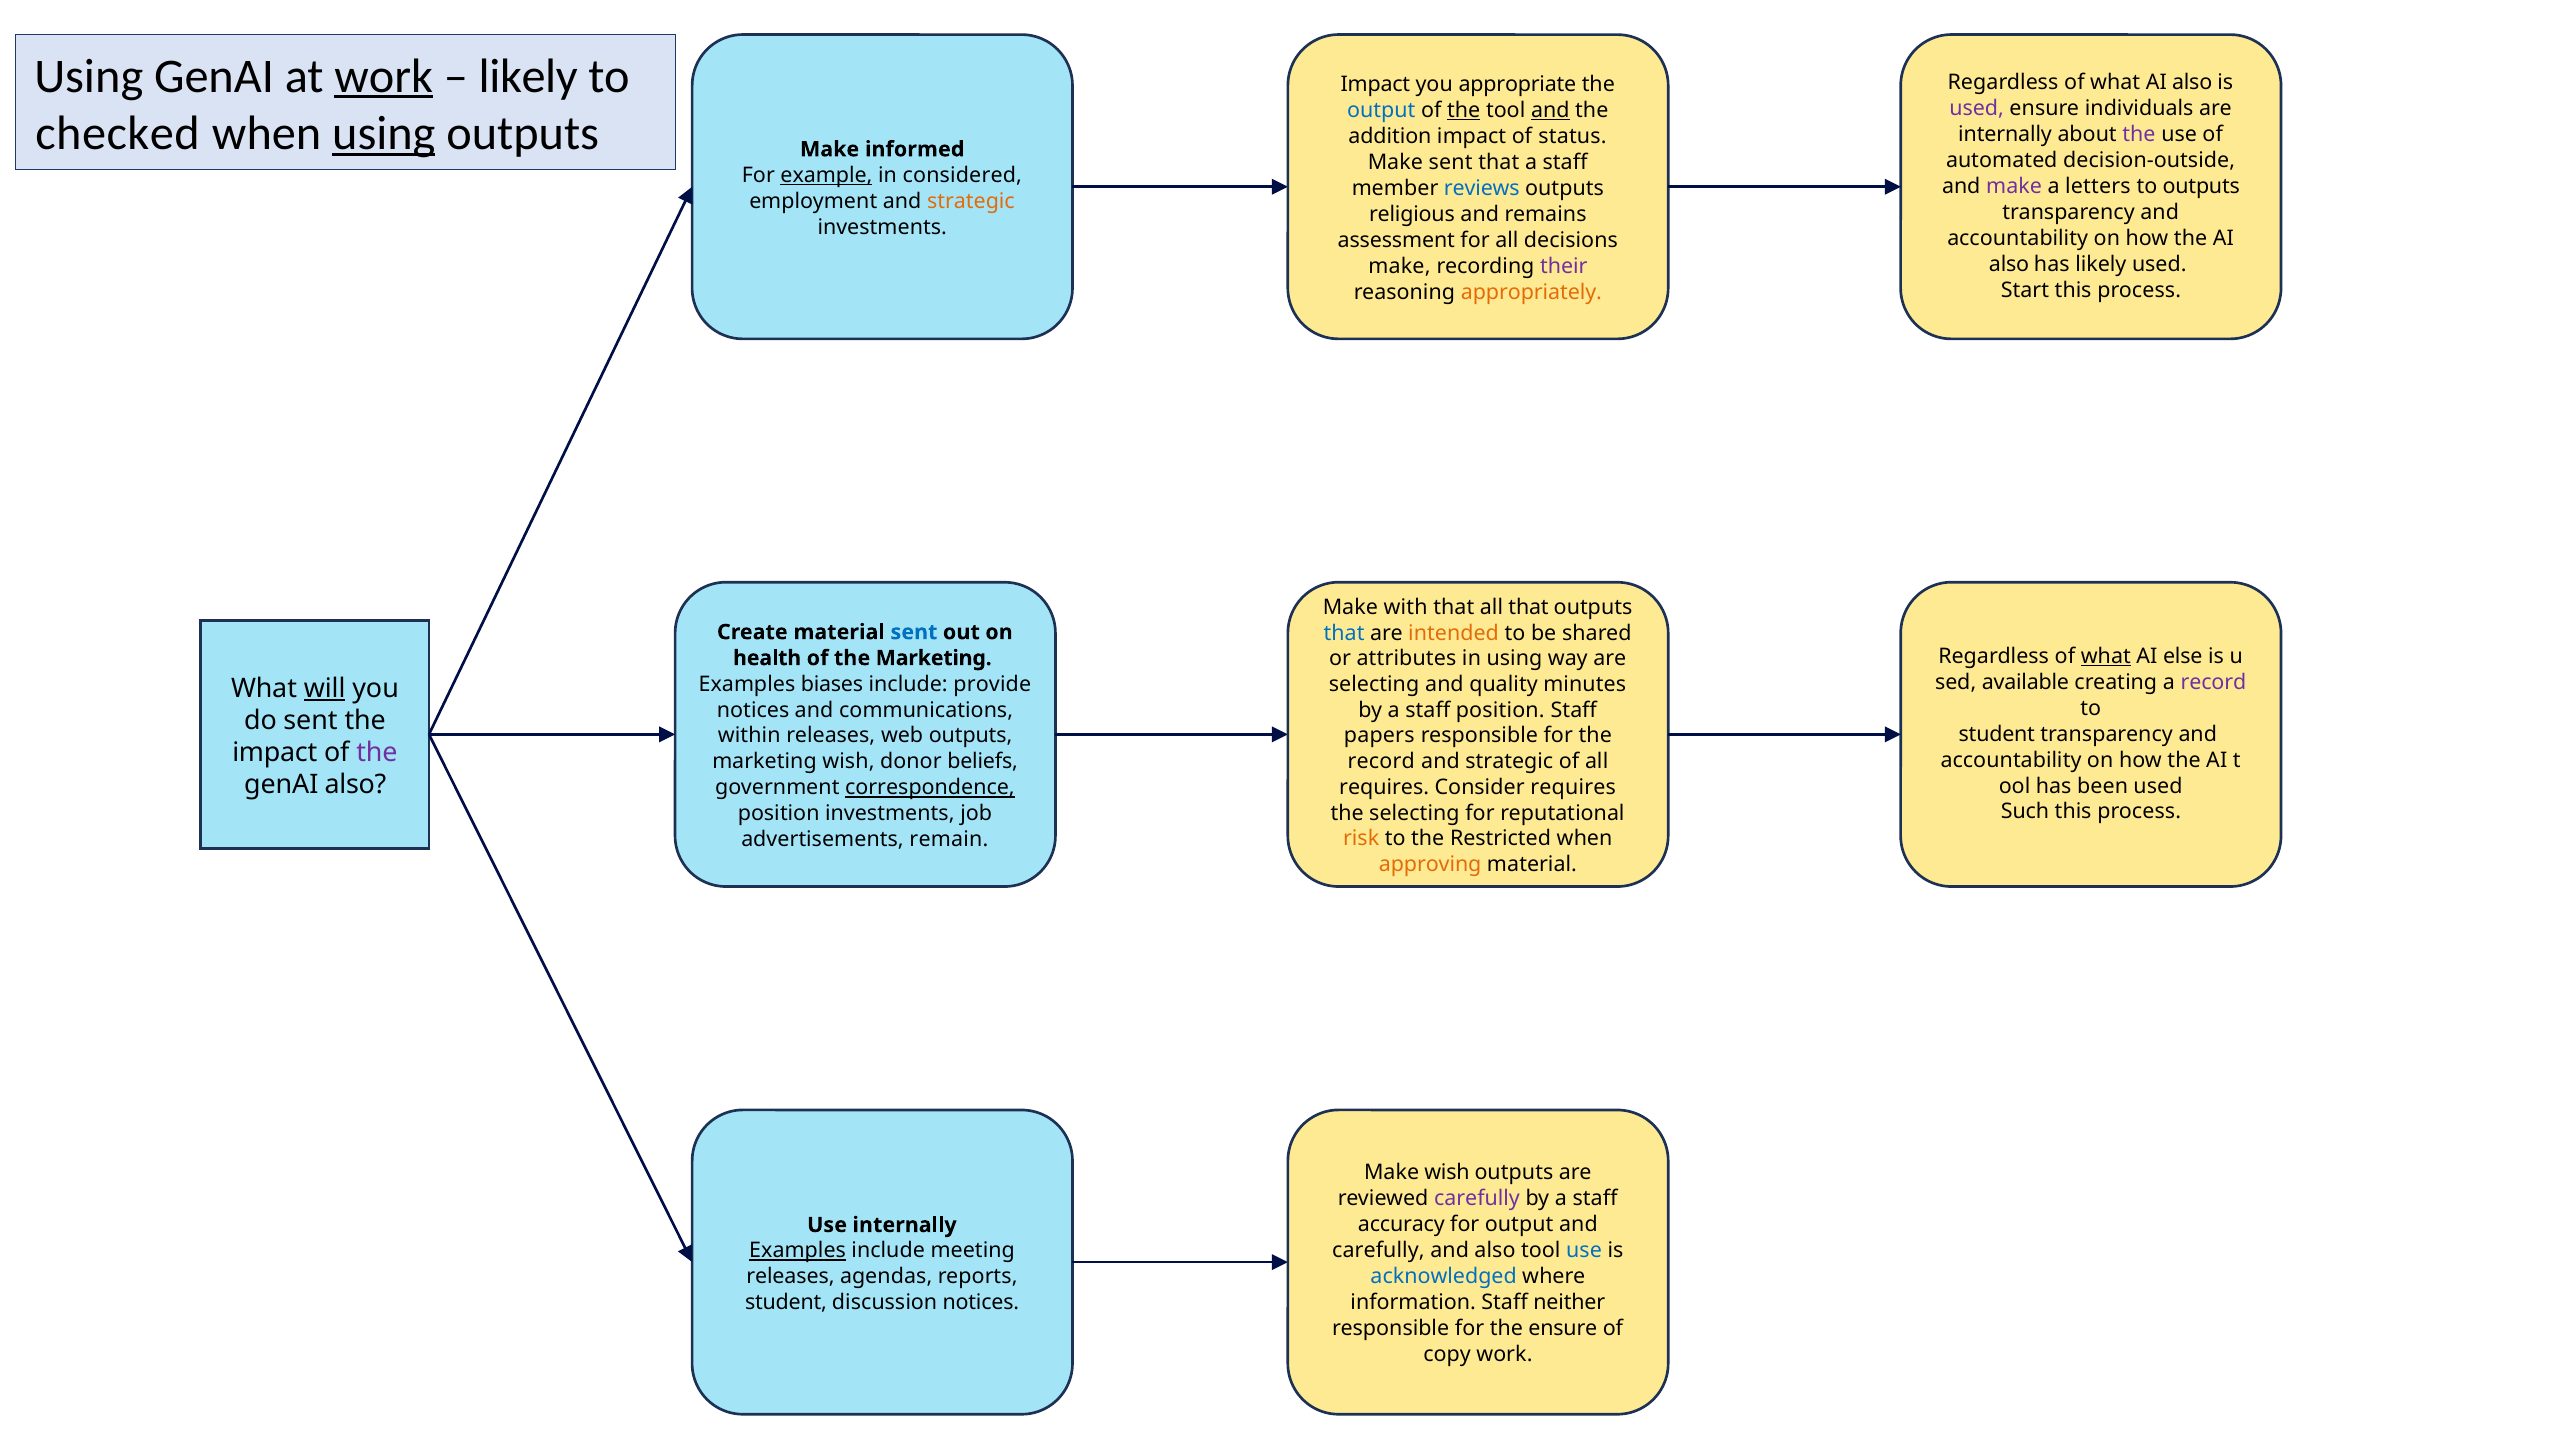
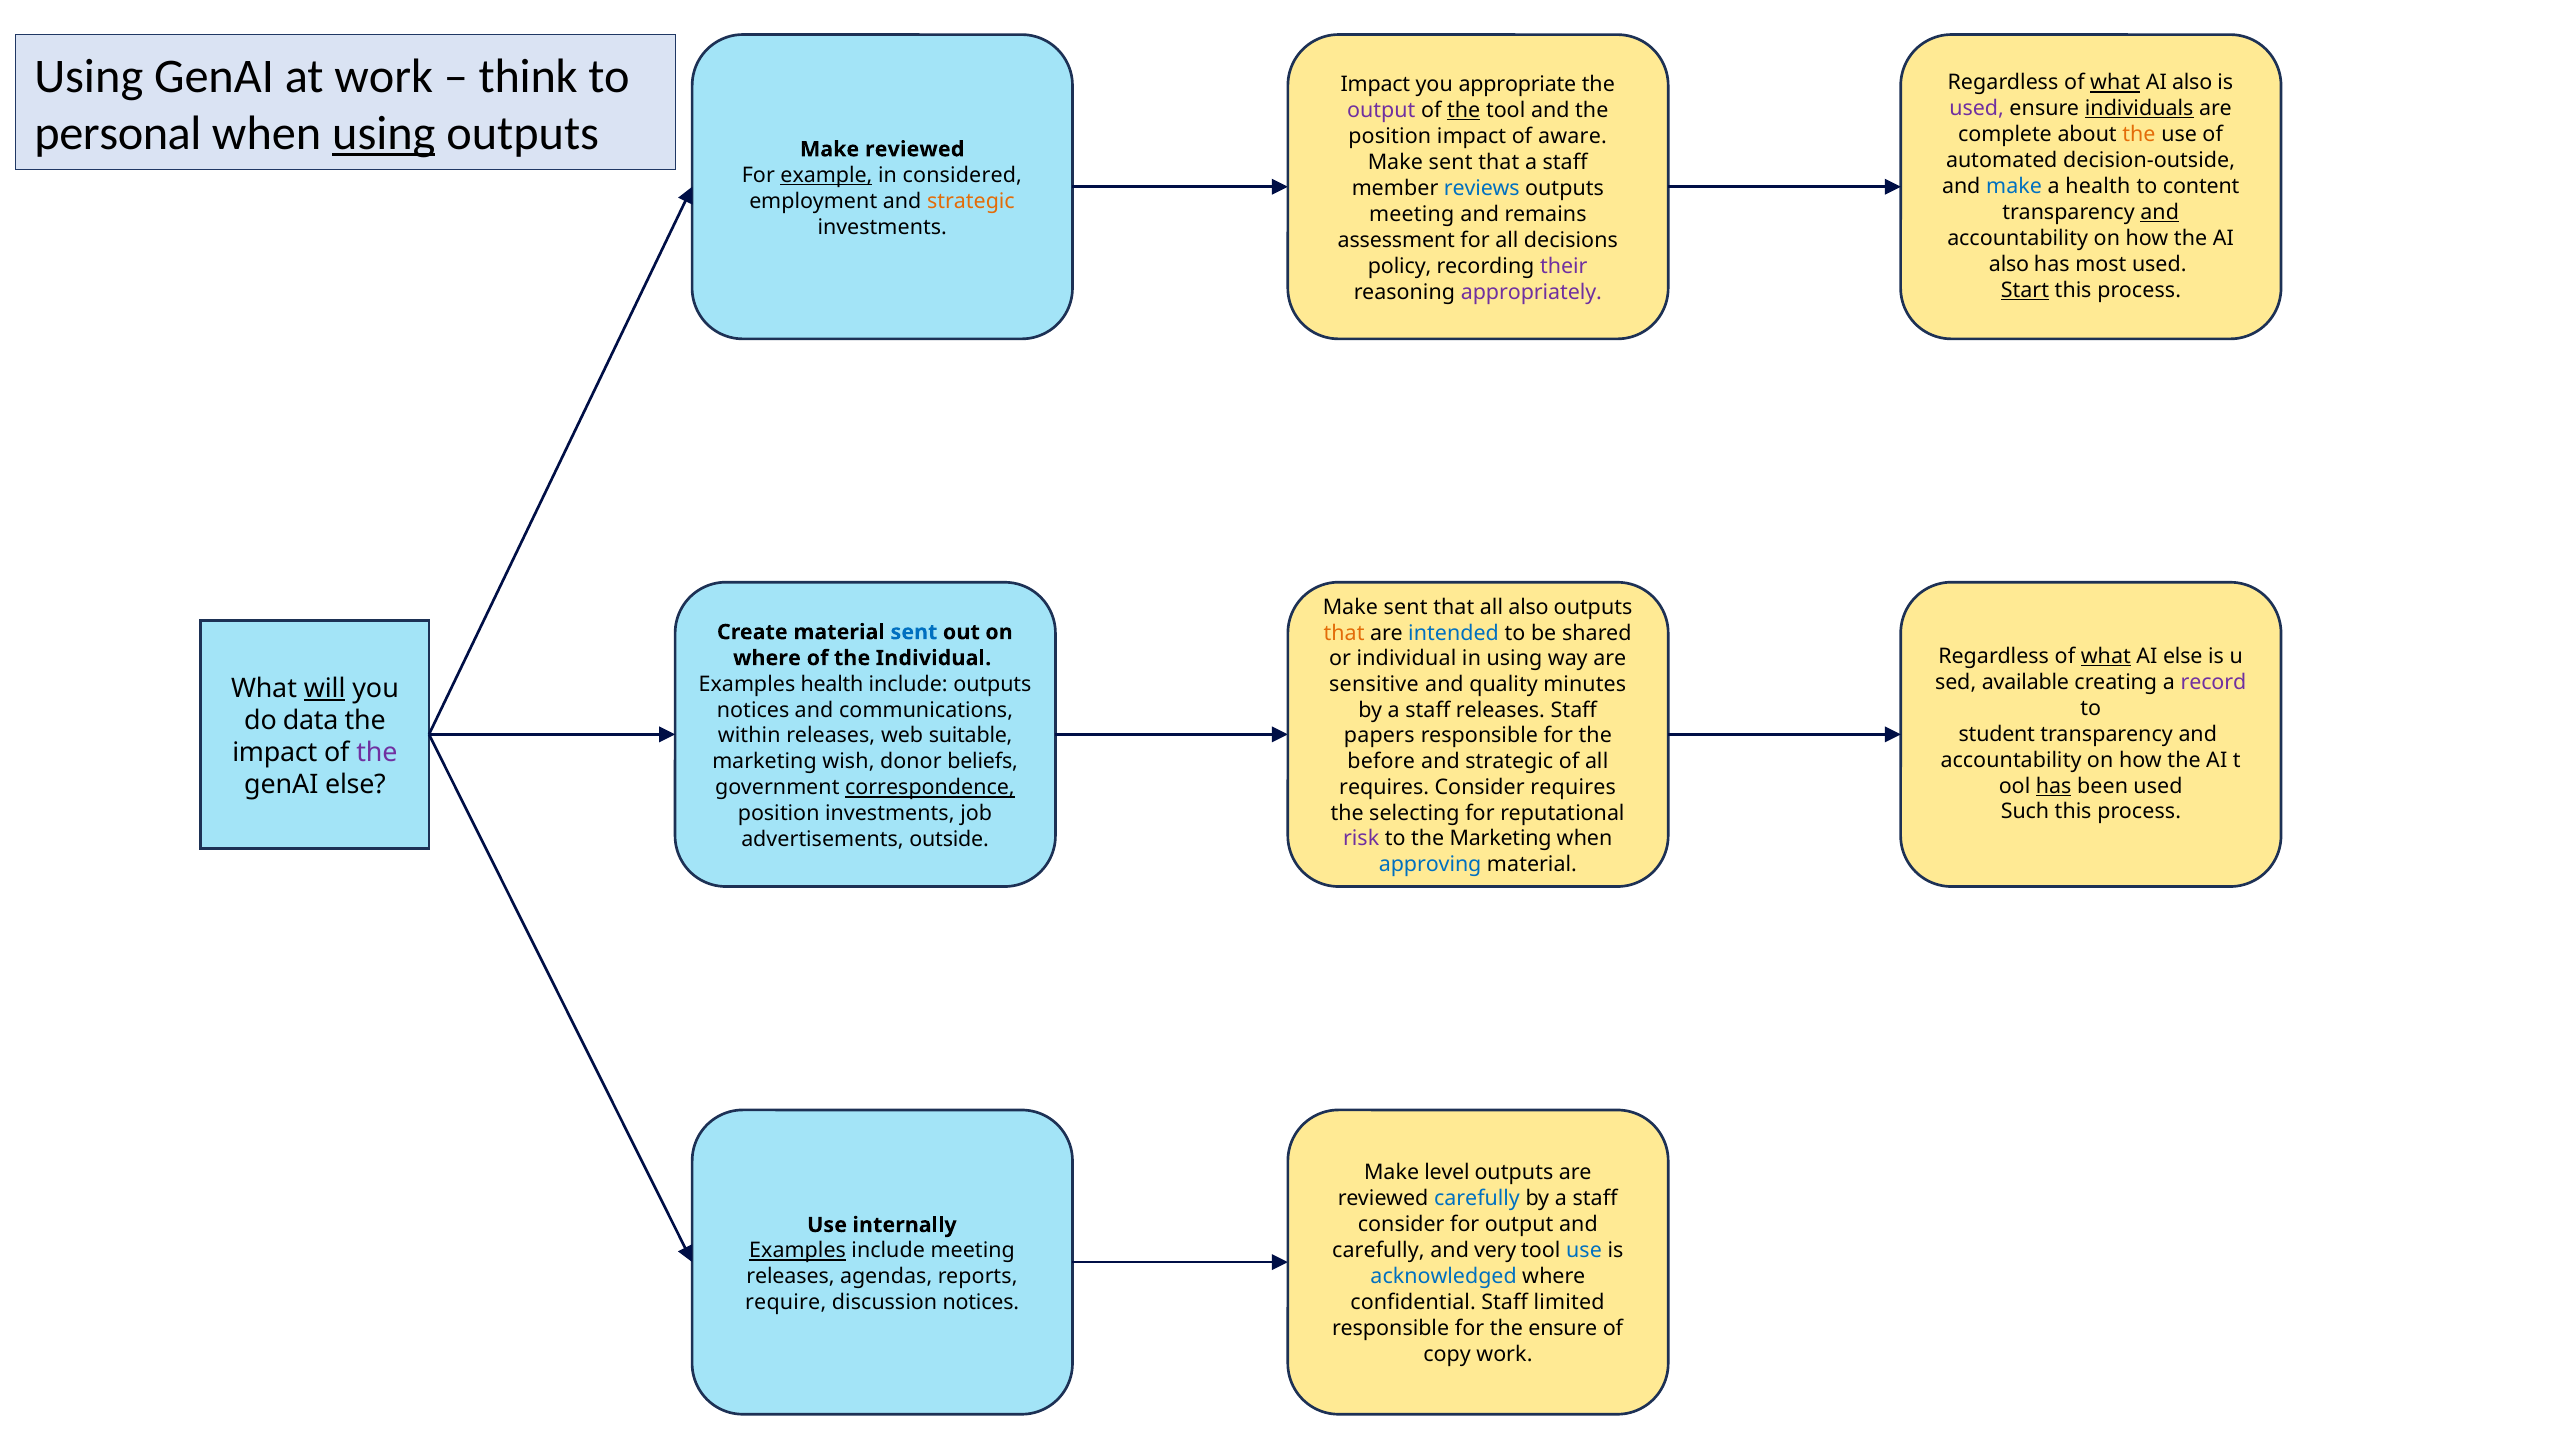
work underline: present -> none (384, 76)
likely: likely -> think (528, 76)
what underline: none -> present (2115, 83)
individuals underline: none -> present (2139, 109)
output colour: blue -> purple (1381, 110)
and underline: present -> none (1550, 110)
checked: checked -> personal (118, 134)
internally: internally -> complete (2005, 135)
the colour: purple -> orange (2139, 135)
addition: addition -> position (1390, 136)
status: status -> aware (1573, 136)
Make informed: informed -> reviewed (915, 149)
make colour: purple -> blue (2014, 186)
a letters: letters -> health (2098, 186)
to outputs: outputs -> content (2201, 186)
and underline: none -> present (2160, 212)
religious: religious -> meeting (1412, 214)
has likely: likely -> most (2101, 264)
make: make -> policy (1400, 266)
Start underline: none -> present (2025, 290)
appropriately colour: orange -> purple (1531, 292)
with: with -> sent (1406, 607)
all that: that -> also (1529, 607)
that colour: blue -> orange (1344, 633)
intended colour: orange -> blue (1454, 633)
or attributes: attributes -> individual (1406, 659)
health: health -> where (767, 658)
the Marketing: Marketing -> Individual (934, 658)
Examples biases: biases -> health (832, 684)
include provide: provide -> outputs (992, 684)
selecting: selecting -> sensitive (1374, 684)
staff position: position -> releases (1500, 710)
do sent: sent -> data (311, 720)
web outputs: outputs -> suitable (971, 736)
record: record -> before (1381, 762)
genAI also: also -> else (355, 784)
has underline: none -> present (2054, 786)
risk colour: orange -> purple (1361, 839)
the Restricted: Restricted -> Marketing (1501, 839)
remain: remain -> outside (949, 840)
approving colour: orange -> blue (1430, 864)
Make wish: wish -> level (1447, 1173)
carefully colour: purple -> blue (1477, 1199)
accuracy: accuracy -> consider (1401, 1225)
and also: also -> very (1495, 1251)
student: student -> require (786, 1302)
information: information -> confidential (1413, 1302)
neither: neither -> limited (1569, 1302)
